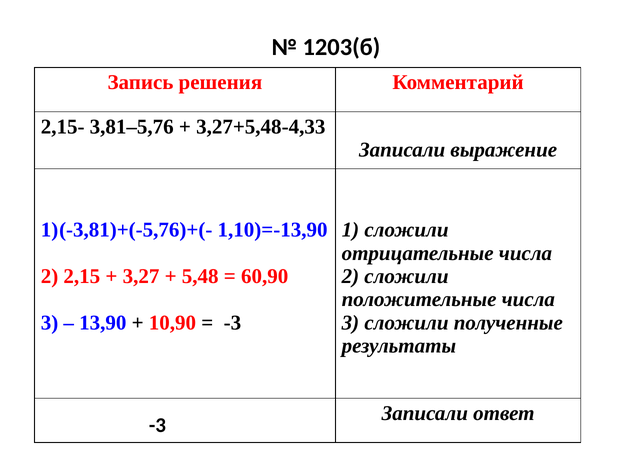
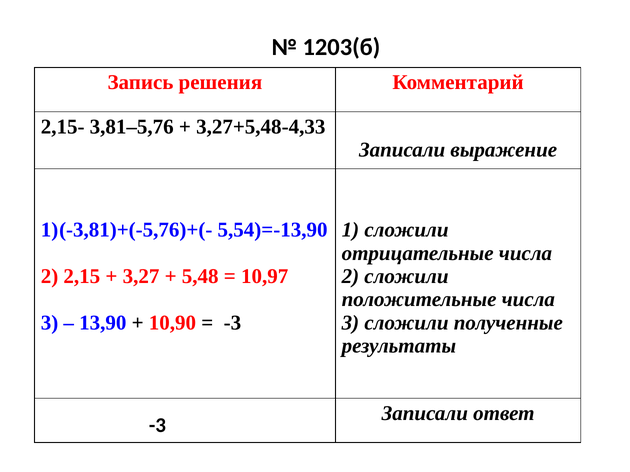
1,10)=-13,90: 1,10)=-13,90 -> 5,54)=-13,90 (273, 230)
60,90: 60,90 -> 10,97 (265, 277)
